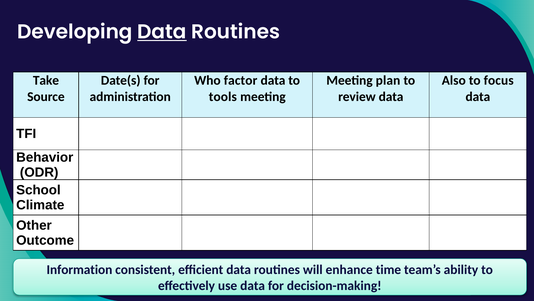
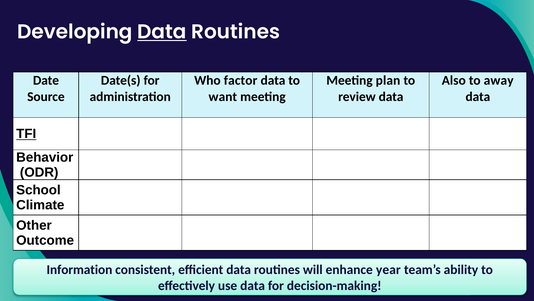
Take: Take -> Date (46, 80)
focus: focus -> away (499, 80)
tools: tools -> want (223, 96)
TFI underline: none -> present (26, 134)
time: time -> year (388, 269)
